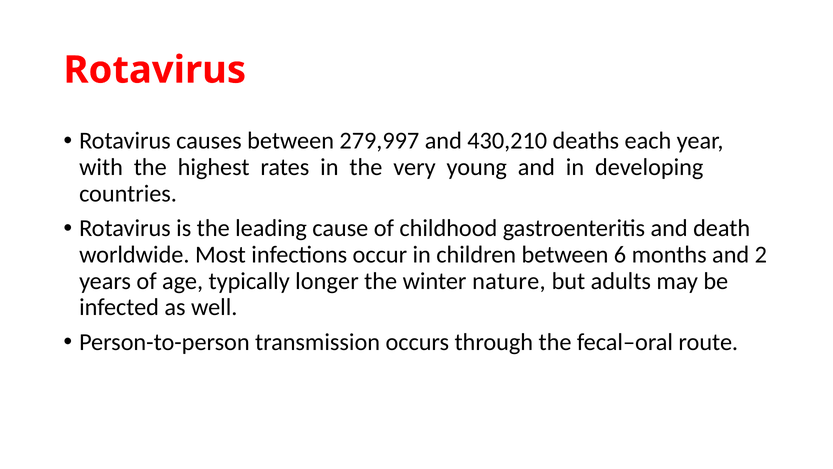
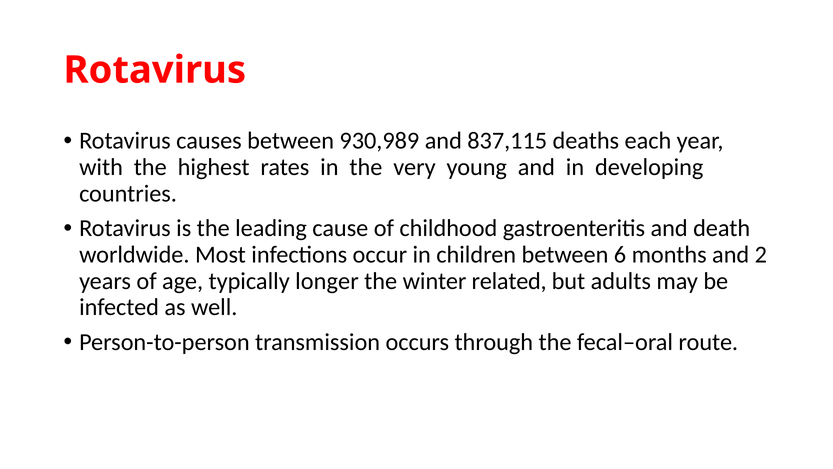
279,997: 279,997 -> 930,989 (379, 141)
430,210: 430,210 -> 837,115 (507, 141)
nature: nature -> related (509, 281)
